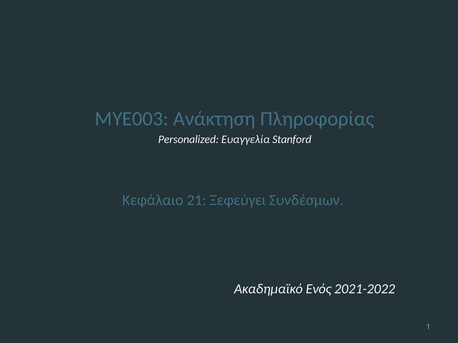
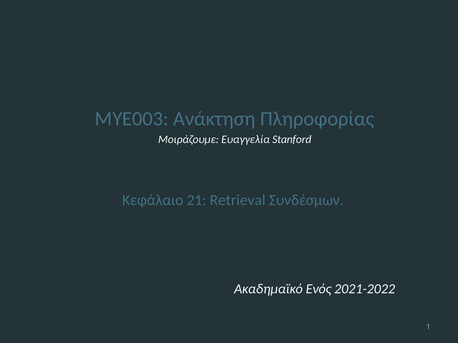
Personalized: Personalized -> Μοιράζουμε (188, 140)
Ξεφεύγει: Ξεφεύγει -> Retrieval (238, 201)
